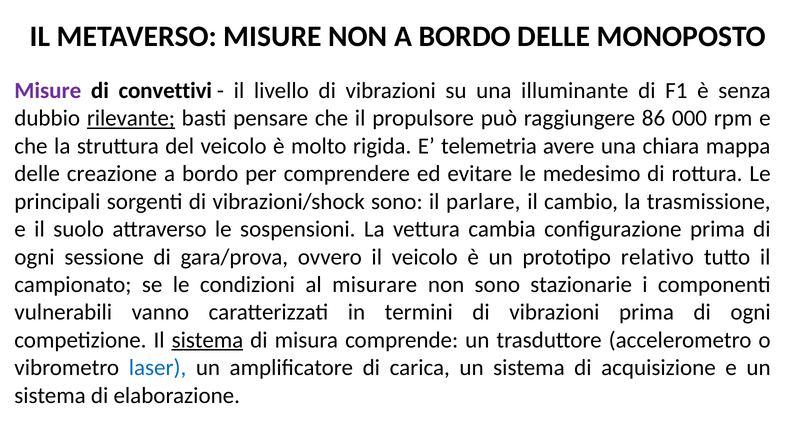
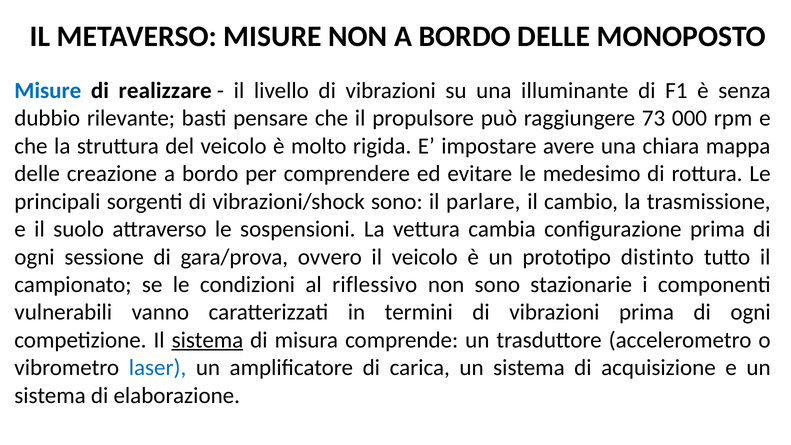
Misure colour: purple -> blue (48, 91)
convettivi: convettivi -> realizzare (165, 91)
rilevante underline: present -> none (131, 118)
86: 86 -> 73 (654, 118)
telemetria: telemetria -> impostare (489, 146)
relativo: relativo -> distinto (657, 257)
misurare: misurare -> riflessivo (375, 285)
